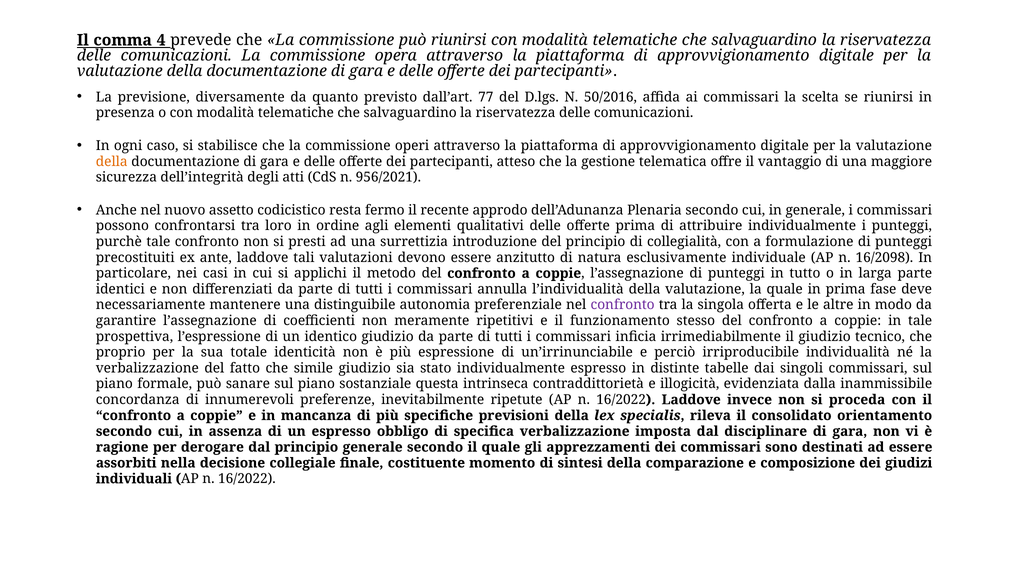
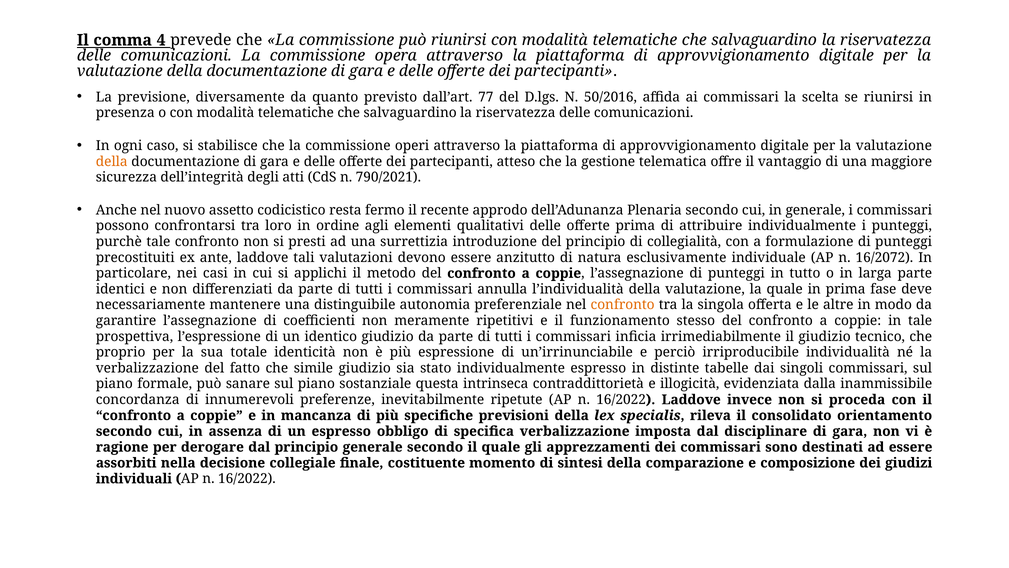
956/2021: 956/2021 -> 790/2021 (388, 177)
16/2098: 16/2098 -> 16/2072 (884, 257)
confronto colour: purple -> orange (623, 305)
